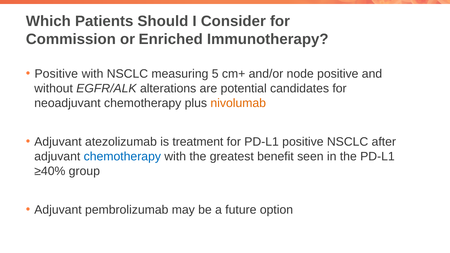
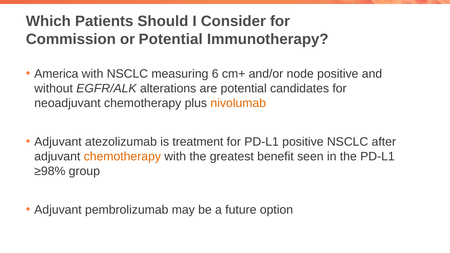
or Enriched: Enriched -> Potential (171, 39)
Positive: Positive -> America (56, 74)
5: 5 -> 6 (215, 74)
chemotherapy colour: blue -> orange (122, 157)
≥40%: ≥40% -> ≥98% (50, 171)
